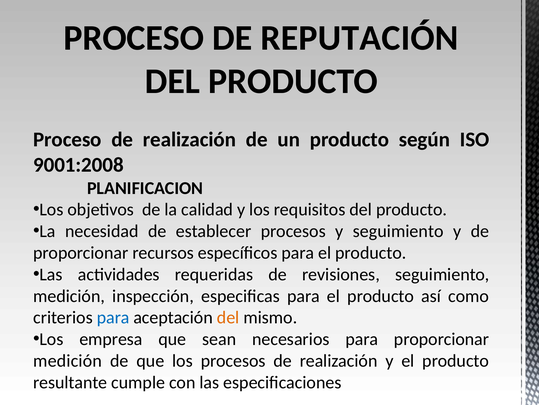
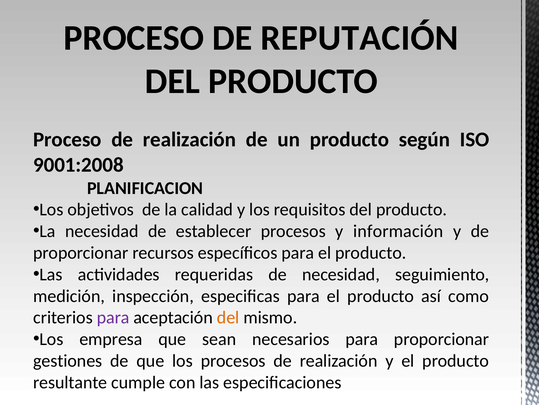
y seguimiento: seguimiento -> información (398, 231)
de revisiones: revisiones -> necesidad (341, 274)
para colour: blue -> purple (113, 317)
medición: medición -> gestiones (68, 360)
